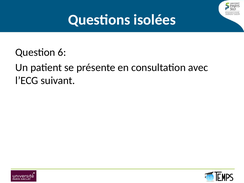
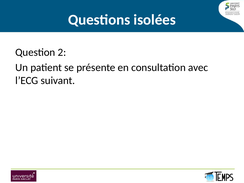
6: 6 -> 2 (62, 52)
